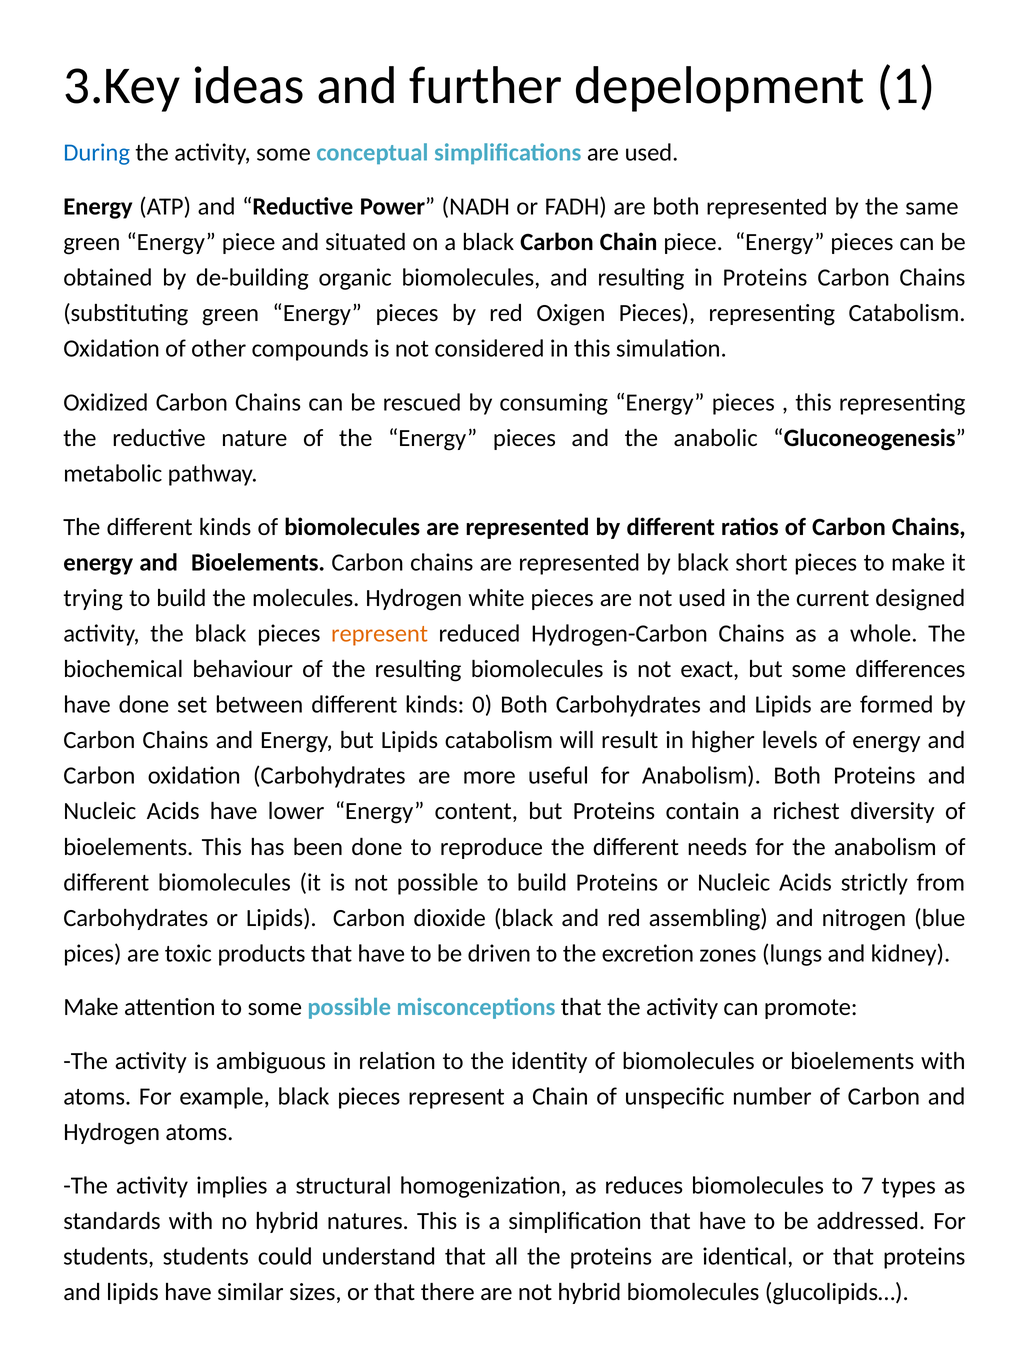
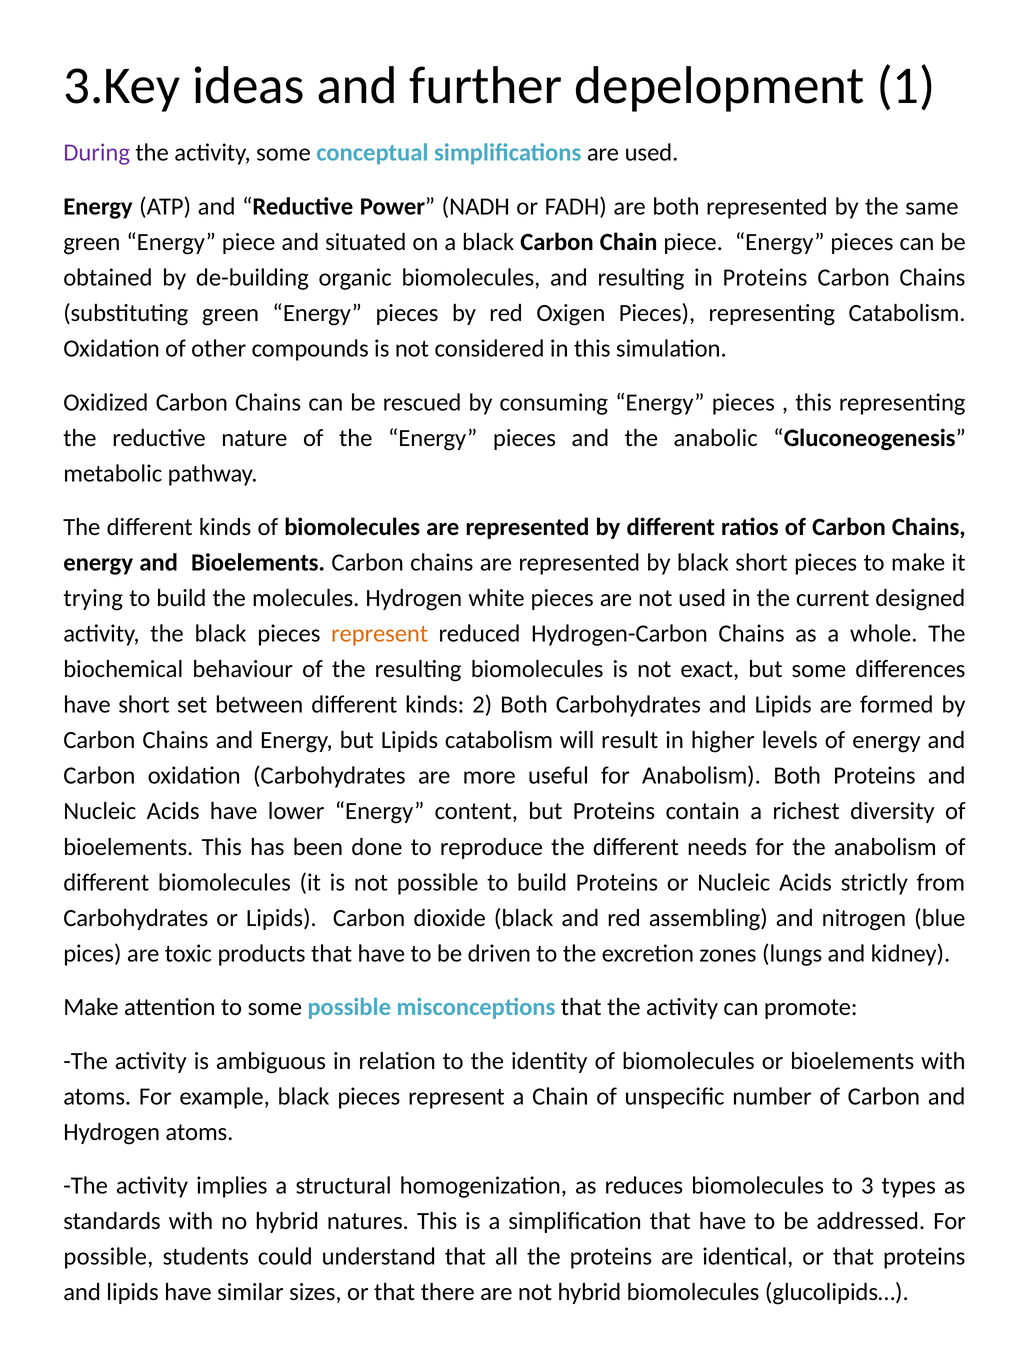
During colour: blue -> purple (97, 153)
have done: done -> short (144, 705)
0: 0 -> 2 (482, 705)
7: 7 -> 3 (867, 1186)
students: students -> possible (108, 1257)
